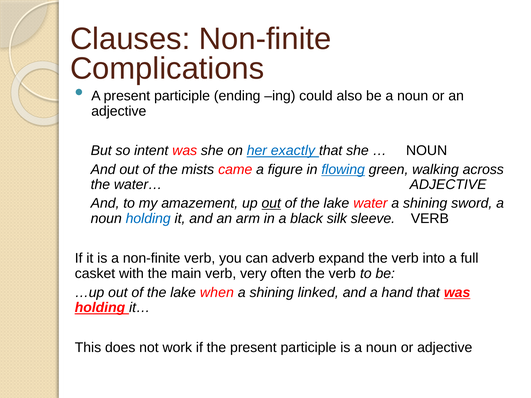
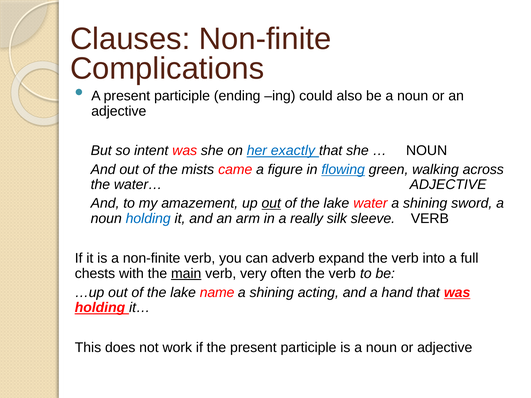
black: black -> really (307, 219)
casket: casket -> chests (95, 274)
main underline: none -> present (186, 274)
when: when -> name (217, 293)
linked: linked -> acting (318, 293)
